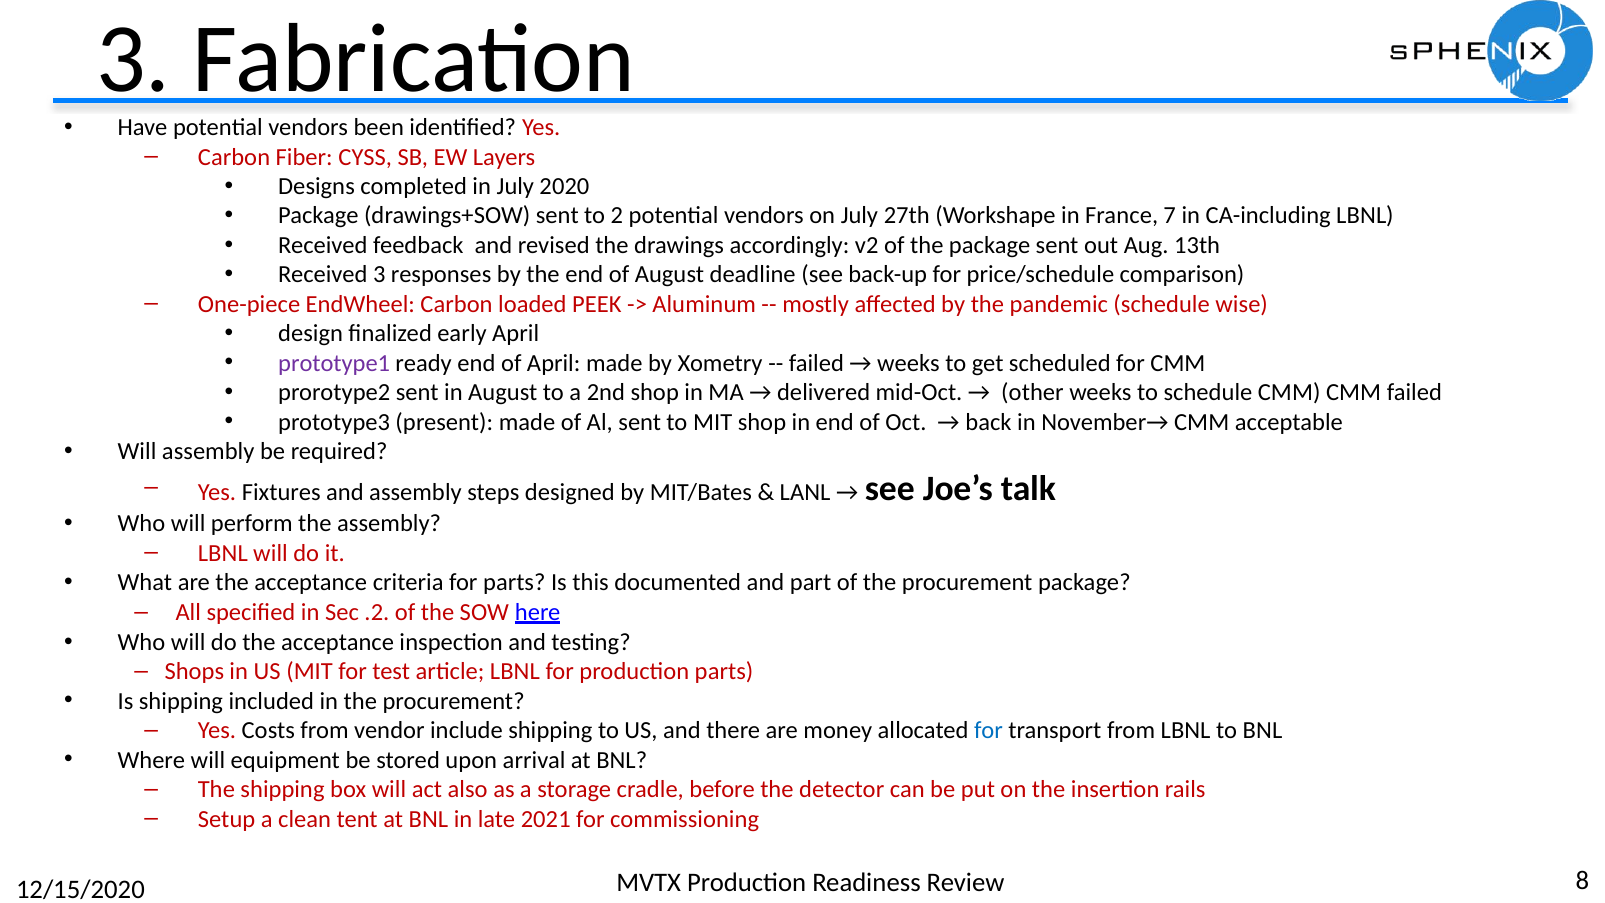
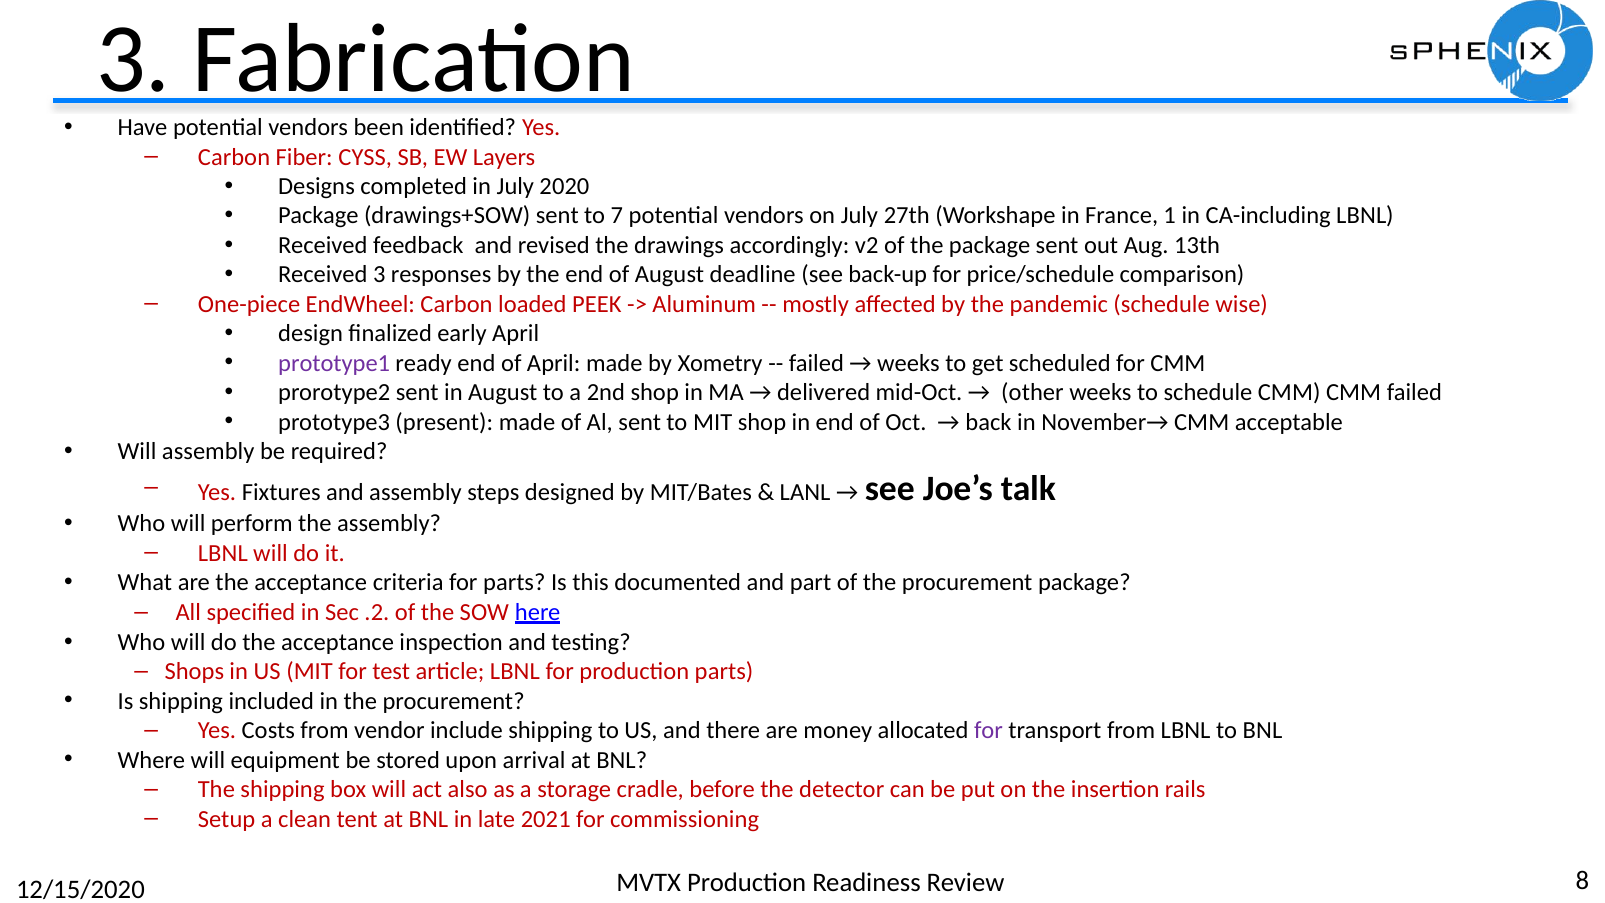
2: 2 -> 7 (617, 216)
7: 7 -> 1 (1170, 216)
for colour: blue -> purple (988, 731)
